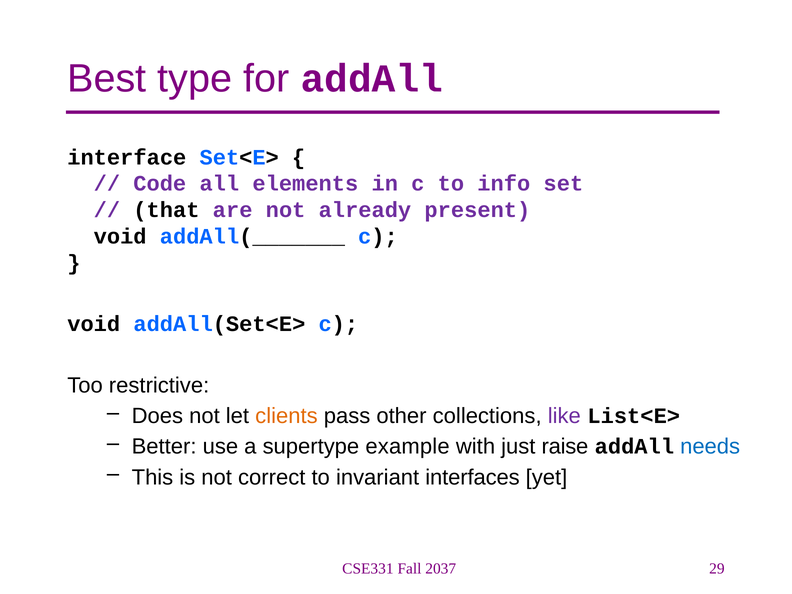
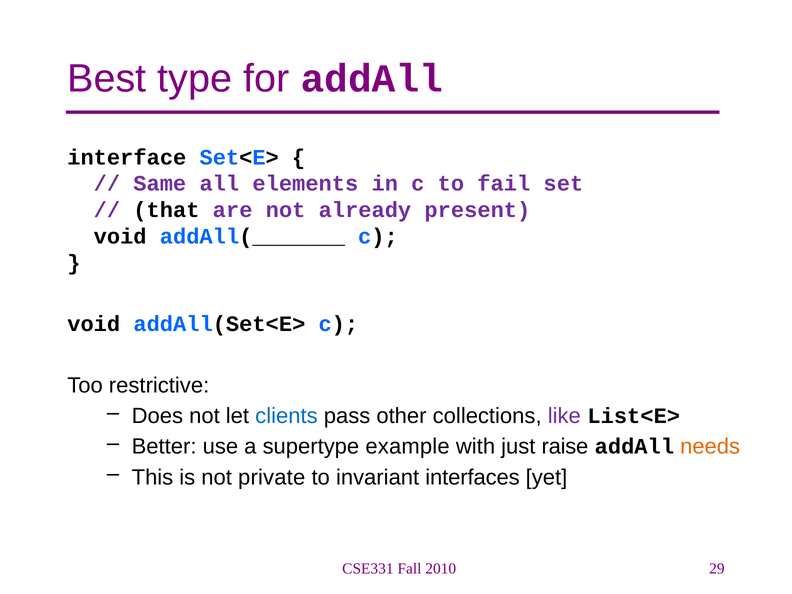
Code: Code -> Same (160, 184)
info: info -> fail (504, 184)
clients colour: orange -> blue (286, 416)
needs colour: blue -> orange (710, 447)
correct: correct -> private (272, 477)
2037: 2037 -> 2010 (441, 569)
